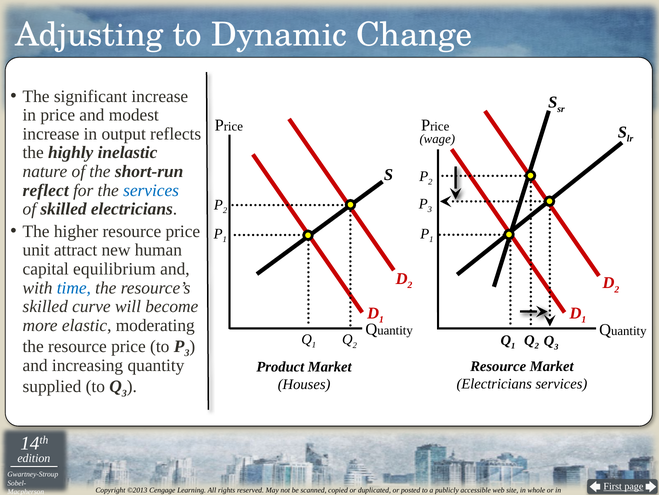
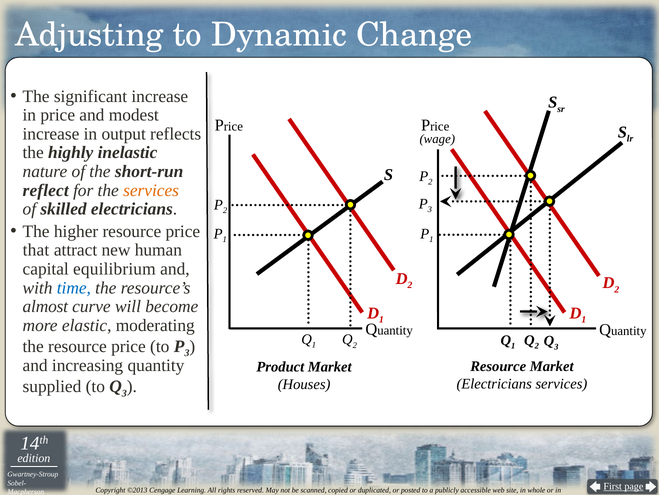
services colour: blue -> orange (151, 190)
unit: unit -> that (36, 250)
skilled: skilled -> almost (45, 306)
